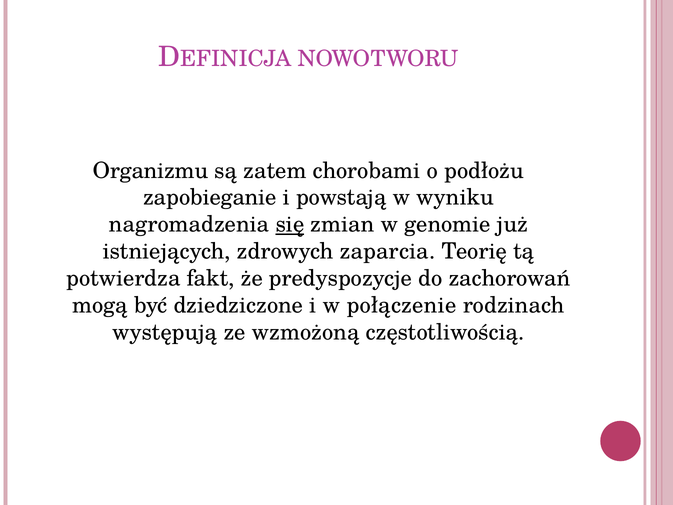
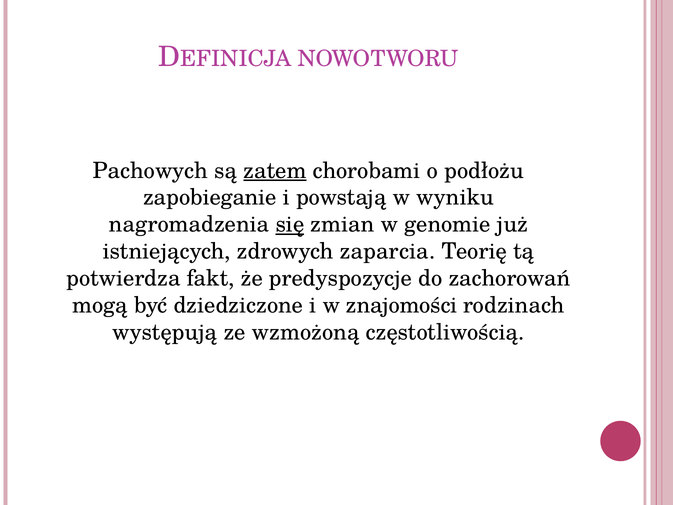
Organizmu: Organizmu -> Pachowych (151, 171)
zatem underline: none -> present (275, 171)
połączenie: połączenie -> znajomości (402, 305)
